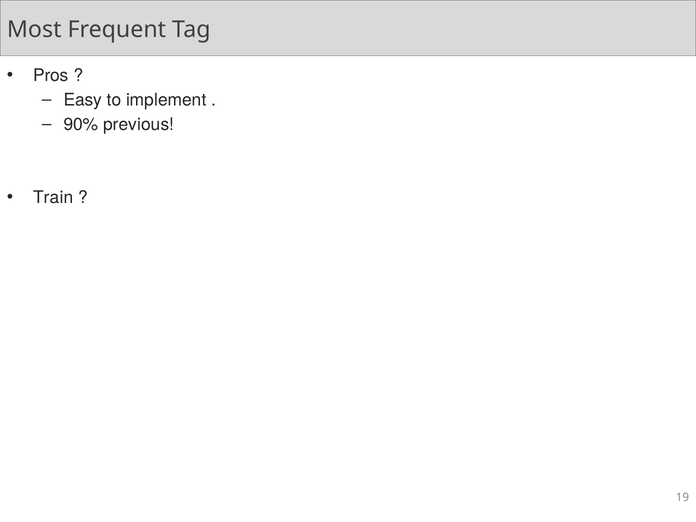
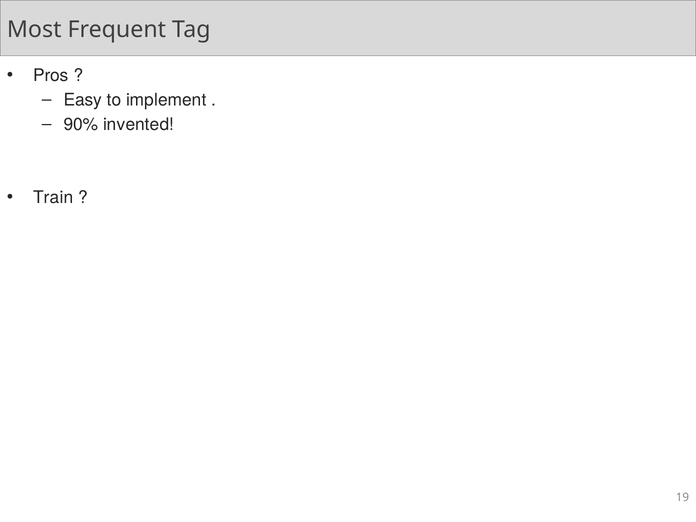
previous: previous -> invented (139, 124)
